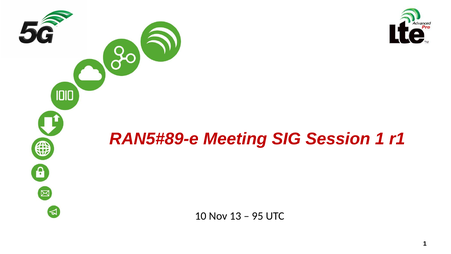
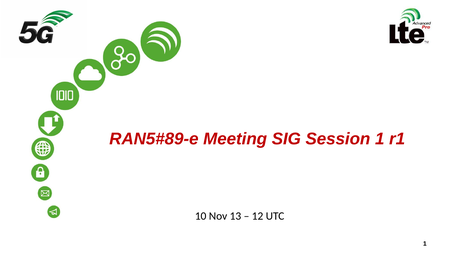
95: 95 -> 12 (258, 216)
